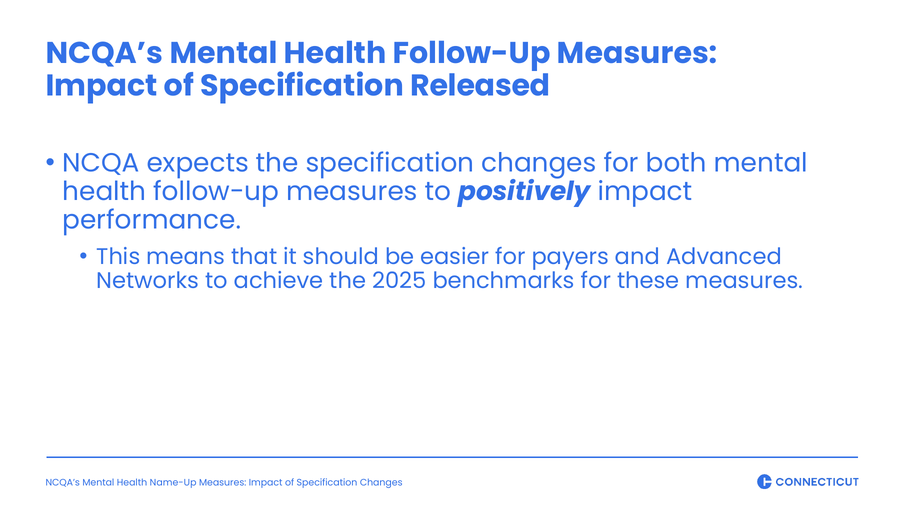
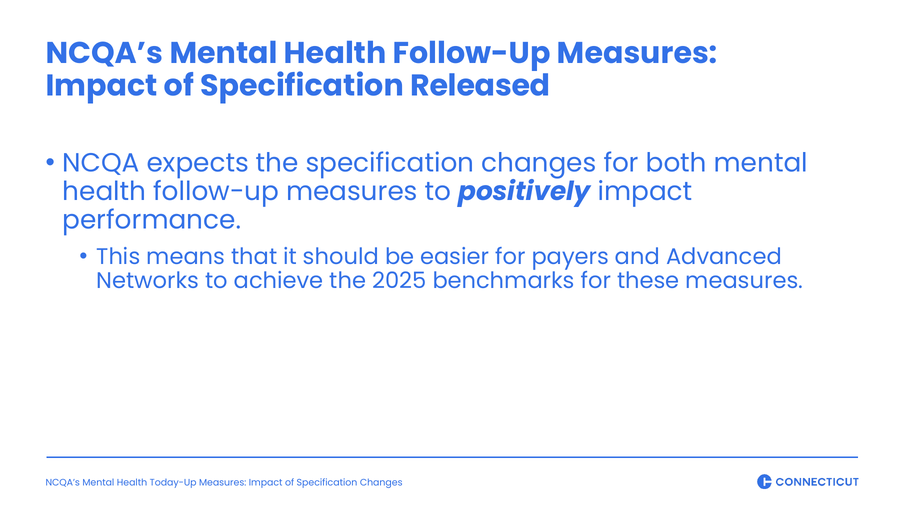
Name-Up: Name-Up -> Today-Up (173, 482)
